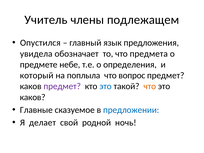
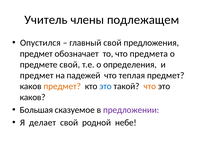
главный язык: язык -> свой (112, 43)
увидела: увидела -> предмет (36, 54)
предмете небе: небе -> свой (70, 65)
который: который -> предмет (37, 75)
поплыла: поплыла -> падежей (84, 75)
вопрос: вопрос -> теплая (132, 75)
предмет colour: purple -> orange (62, 86)
Главные: Главные -> Большая (36, 110)
предложении colour: blue -> purple (131, 110)
ночь: ночь -> небе (126, 123)
